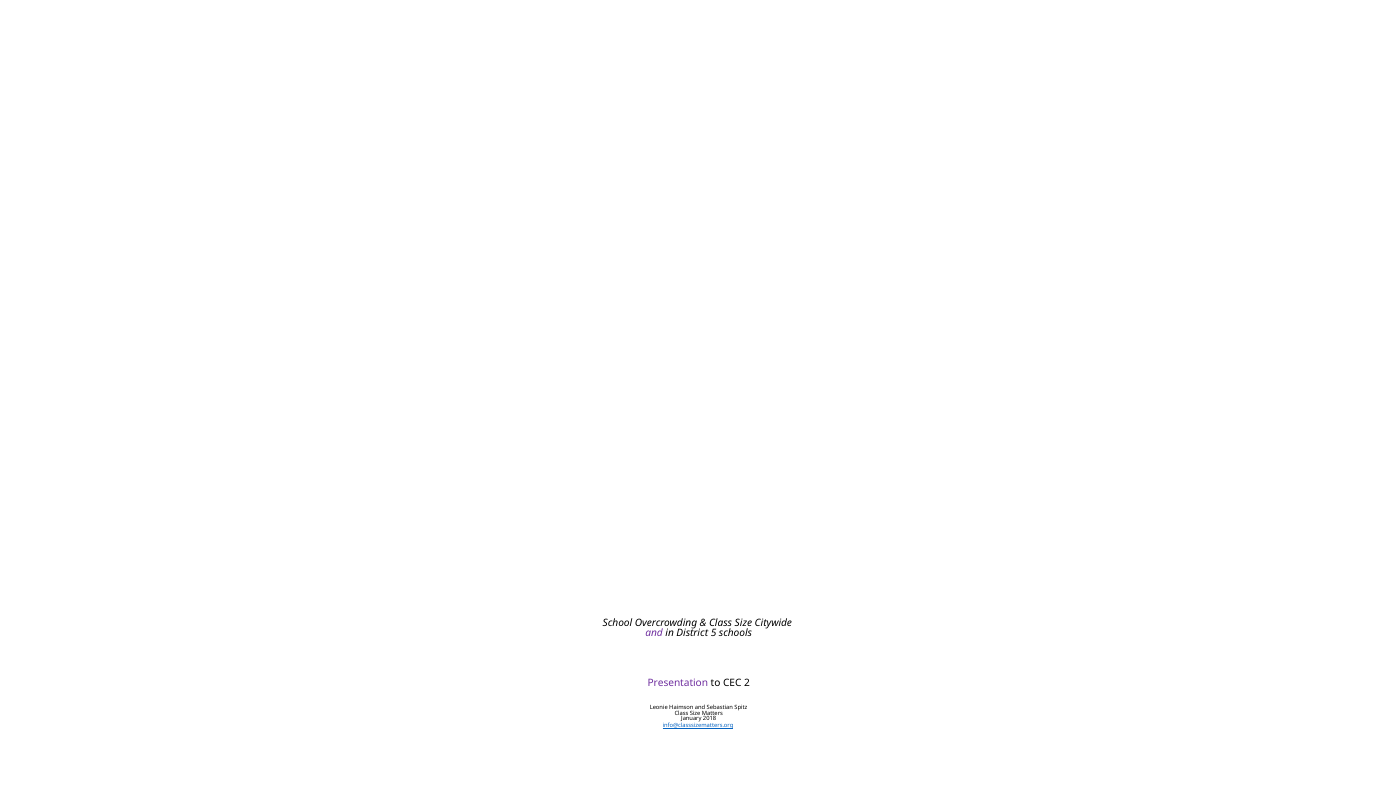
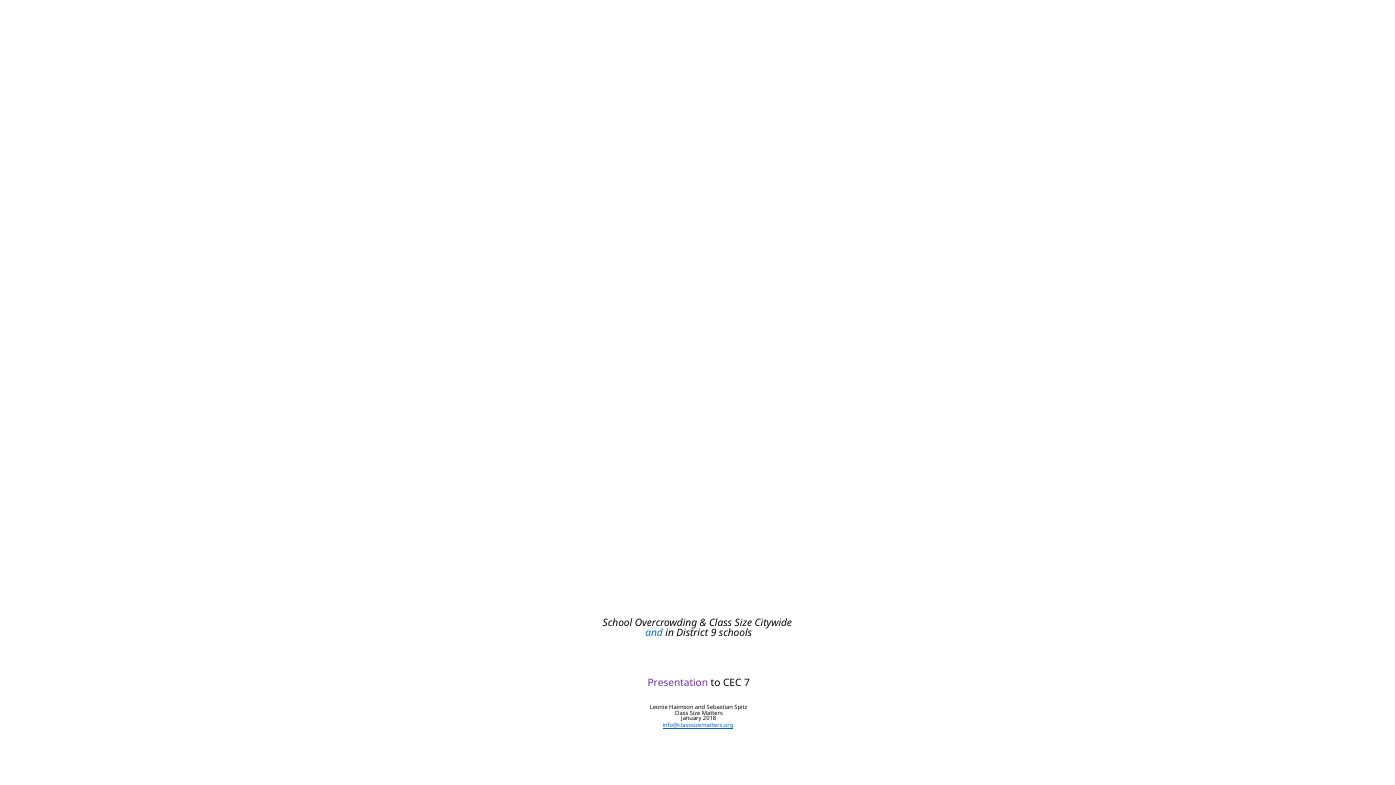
and colour: purple -> blue (654, 633)
5: 5 -> 9 (714, 633)
2: 2 -> 7 (747, 683)
